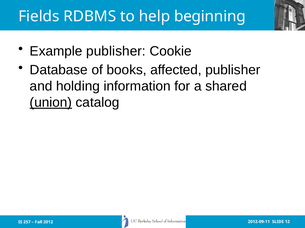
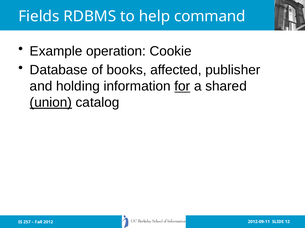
beginning: beginning -> command (210, 16)
Example publisher: publisher -> operation (116, 51)
for underline: none -> present (182, 87)
